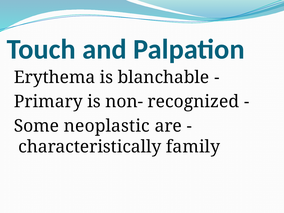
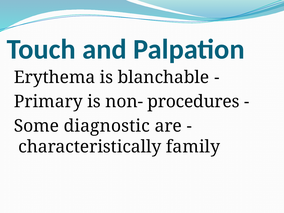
recognized: recognized -> procedures (193, 102)
neoplastic: neoplastic -> diagnostic (107, 126)
